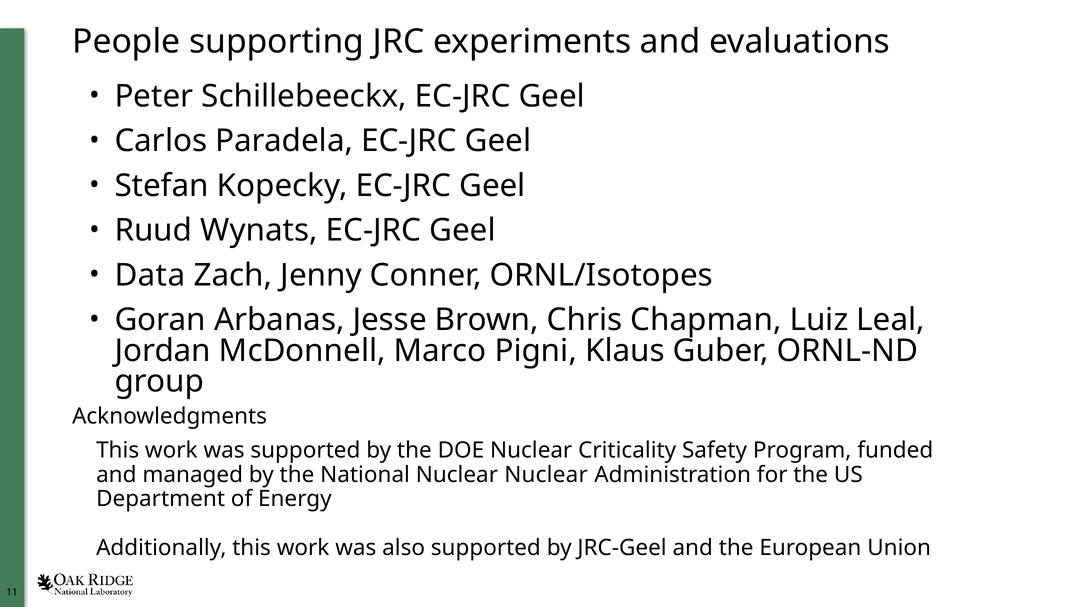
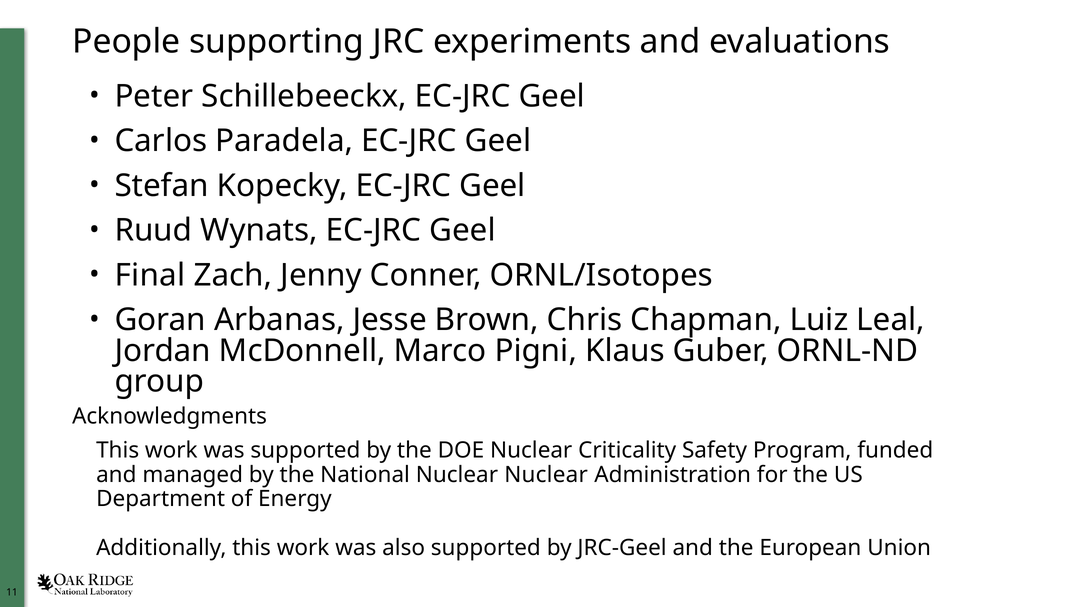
Data: Data -> Final (150, 275)
